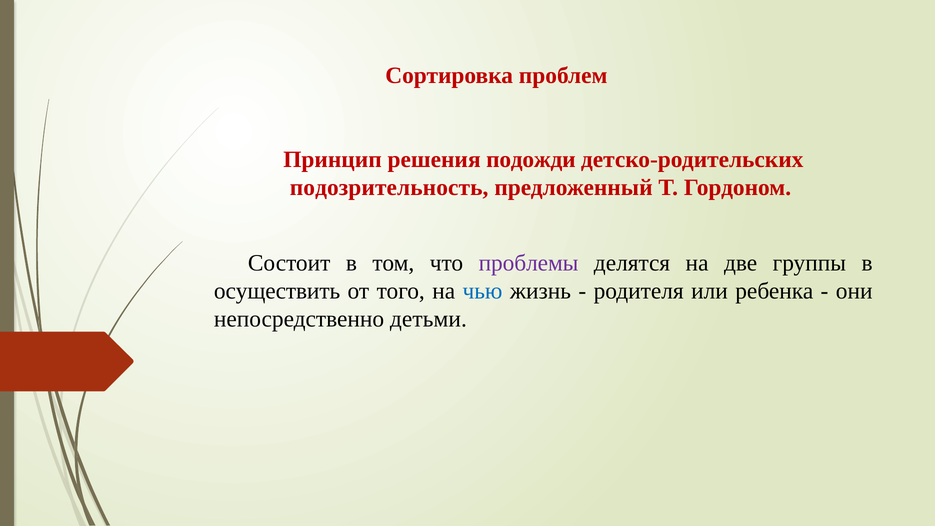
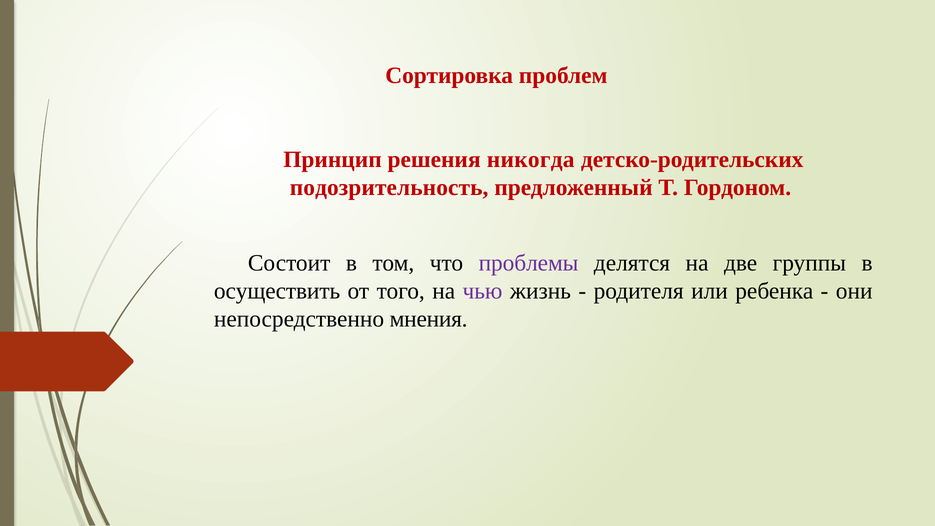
подожди: подожди -> никогда (531, 159)
чью colour: blue -> purple (483, 291)
детьми: детьми -> мнения (429, 319)
